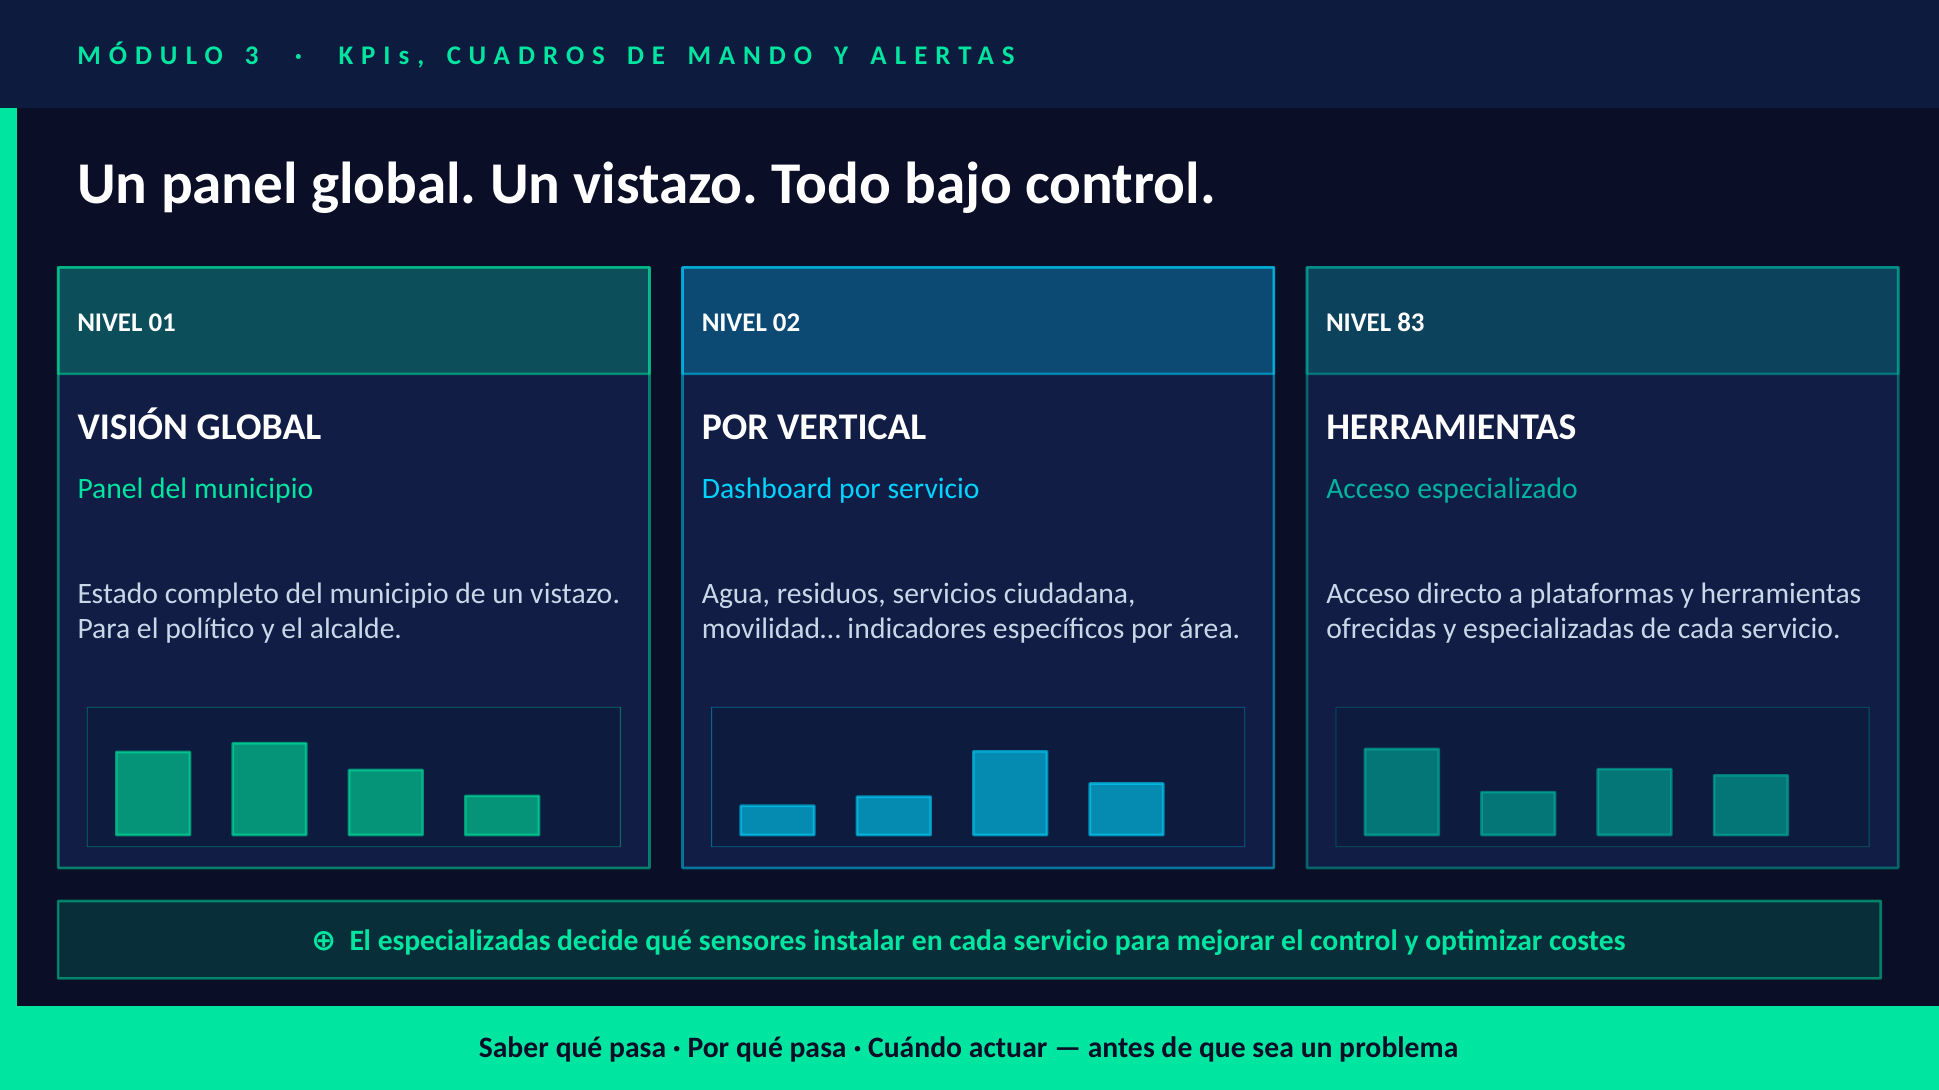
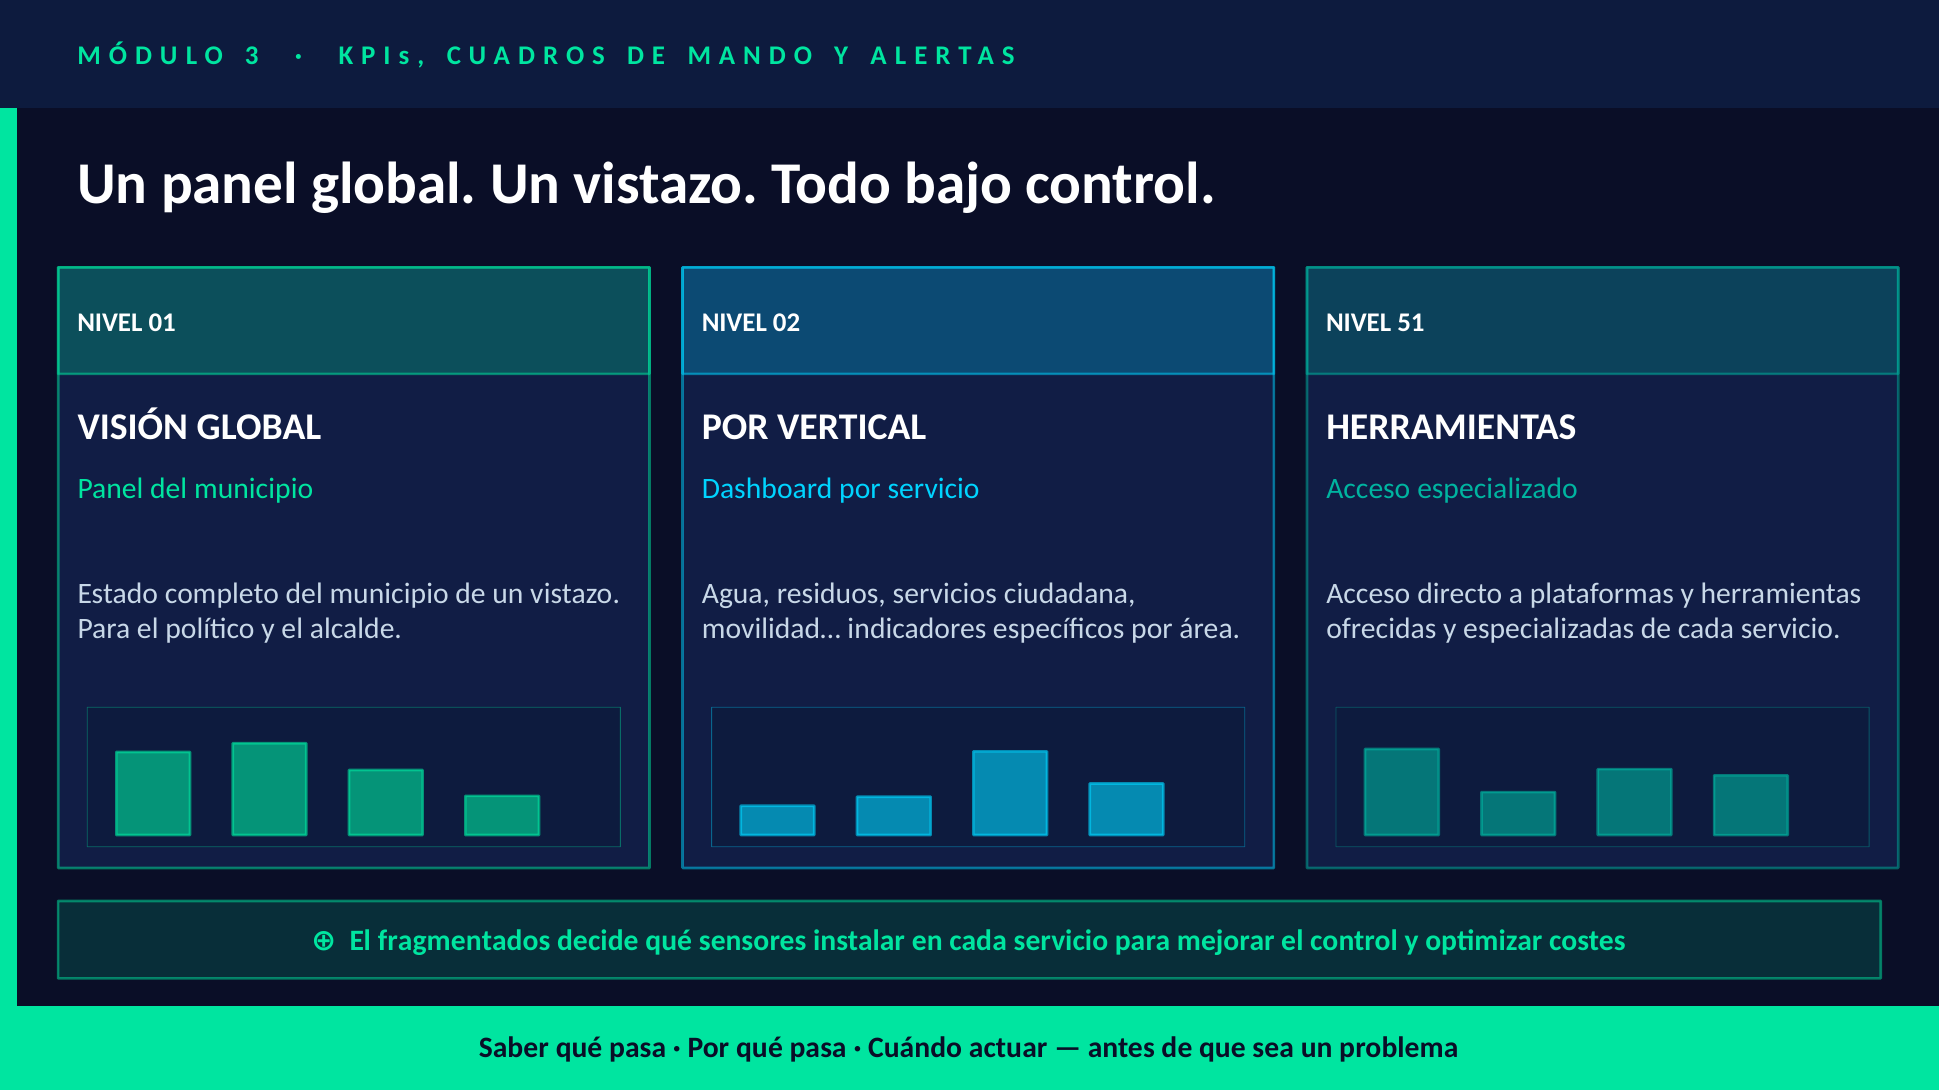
83: 83 -> 51 (1411, 323)
El especializadas: especializadas -> fragmentados (464, 941)
